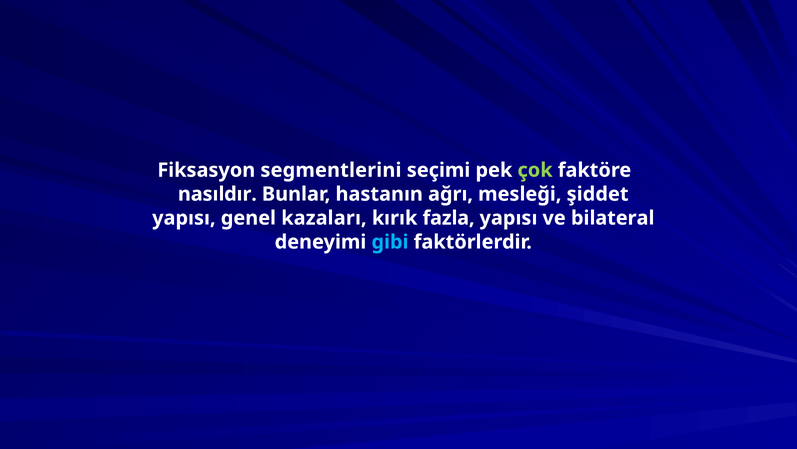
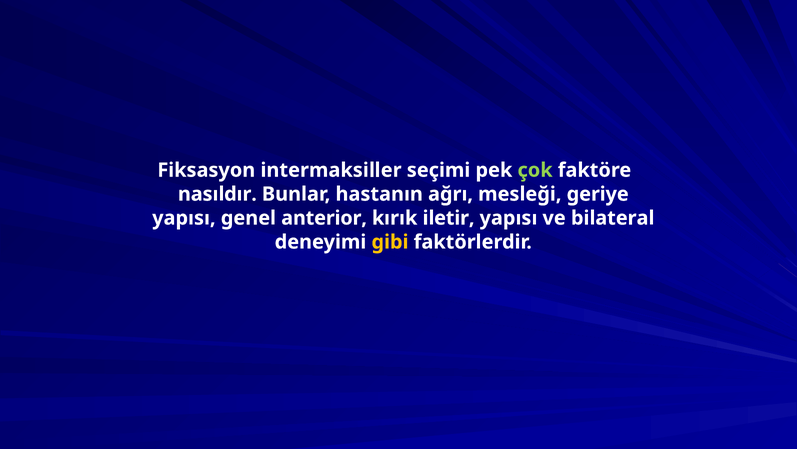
segmentlerini: segmentlerini -> intermaksiller (331, 170)
şiddet: şiddet -> geriye (598, 194)
kazaları: kazaları -> anterior (324, 218)
fazla: fazla -> iletir (449, 218)
gibi colour: light blue -> yellow (390, 242)
